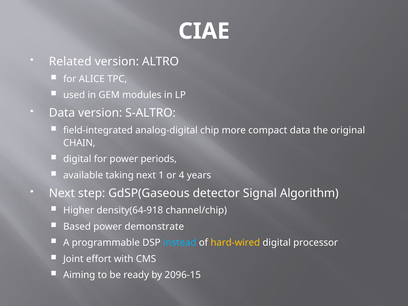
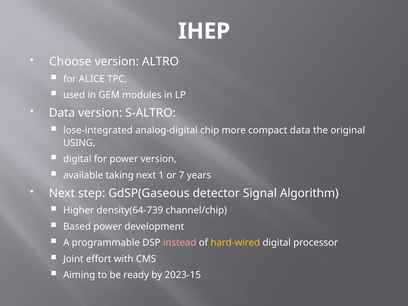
CIAE: CIAE -> IHEP (204, 31)
Related: Related -> Choose (70, 62)
field-integrated: field-integrated -> lose-integrated (98, 130)
CHAIN: CHAIN -> USING (79, 143)
power periods: periods -> version (159, 159)
4: 4 -> 7 (182, 175)
density(64-918: density(64-918 -> density(64-739 (130, 210)
demonstrate: demonstrate -> development (154, 227)
instead colour: light blue -> pink (180, 243)
2096-15: 2096-15 -> 2023-15 (183, 275)
